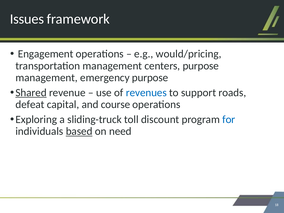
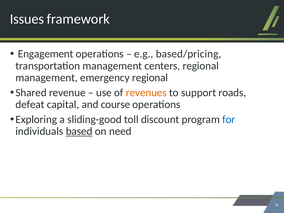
would/pricing: would/pricing -> based/pricing (189, 54)
centers purpose: purpose -> regional (201, 66)
emergency purpose: purpose -> regional (150, 78)
Shared underline: present -> none (31, 93)
revenues colour: blue -> orange (146, 93)
sliding-truck: sliding-truck -> sliding-good (94, 119)
